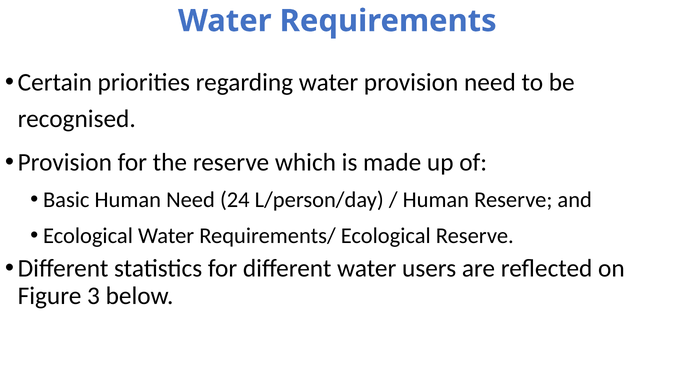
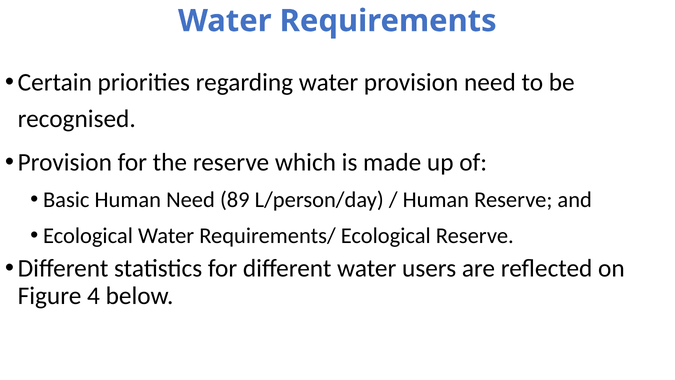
24: 24 -> 89 (235, 200)
3: 3 -> 4 (94, 296)
